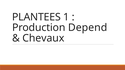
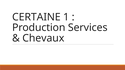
PLANTEES: PLANTEES -> CERTAINE (36, 17)
Depend: Depend -> Services (88, 28)
